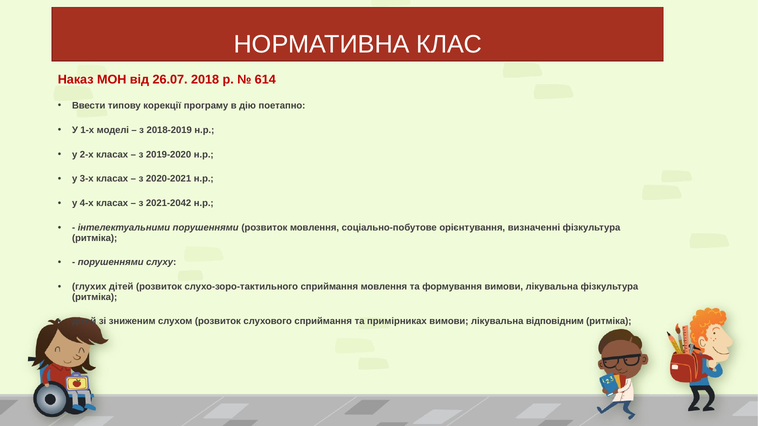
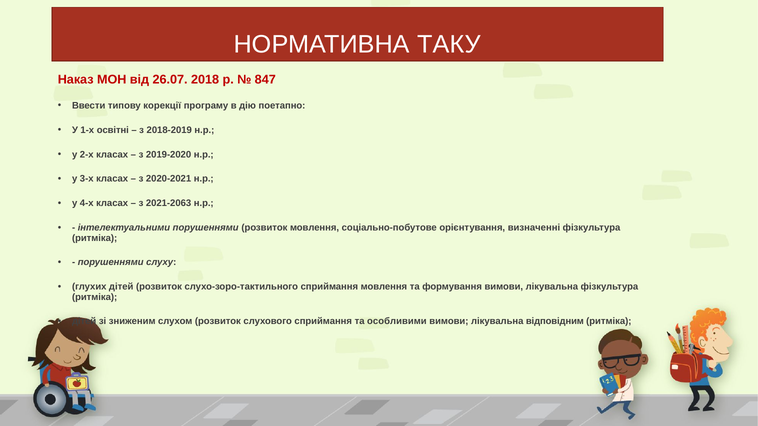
КЛАС: КЛАС -> ТАКУ (449, 44)
614: 614 -> 847 (265, 79)
моделі: моделі -> освітні (113, 130)
2021-2042: 2021-2042 -> 2021-2063 (169, 203)
примірниках: примірниках -> особливими (397, 322)
